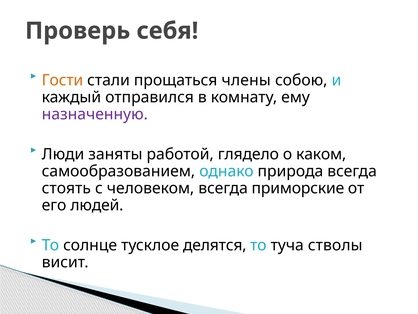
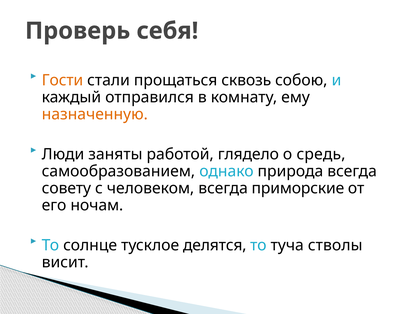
члены: члены -> сквозь (246, 80)
назначенную colour: purple -> orange (95, 114)
каком: каком -> средь (321, 154)
стоять: стоять -> совету (66, 188)
людей: людей -> ночам (97, 205)
